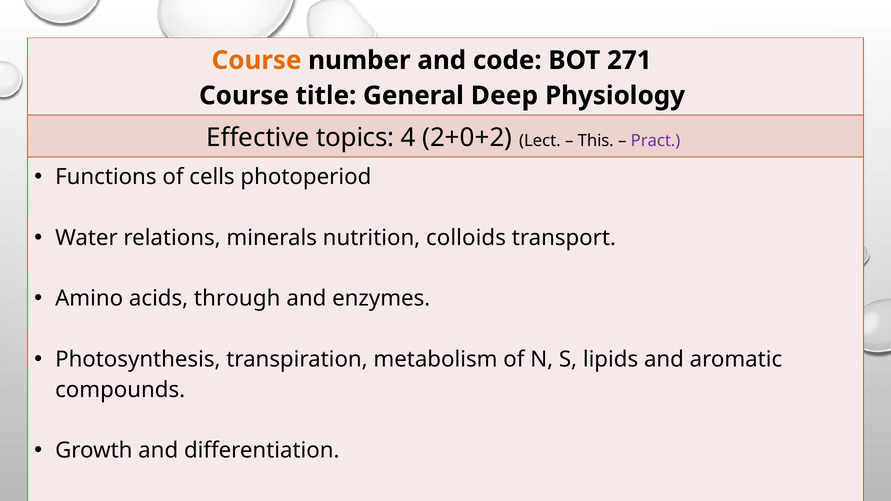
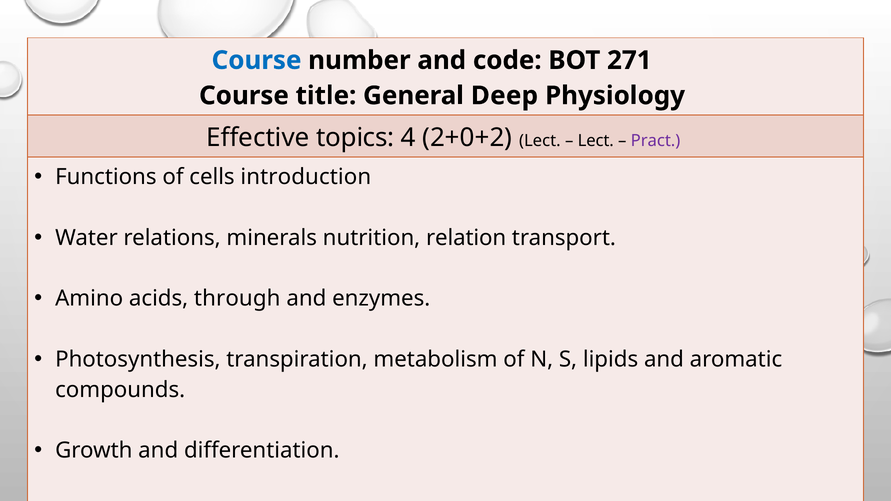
Course colour: orange -> blue (257, 60)
This: This -> Lect (596, 141)
cells photoperiod: photoperiod -> introduction (306, 177)
colloids: colloids -> relation (466, 238)
